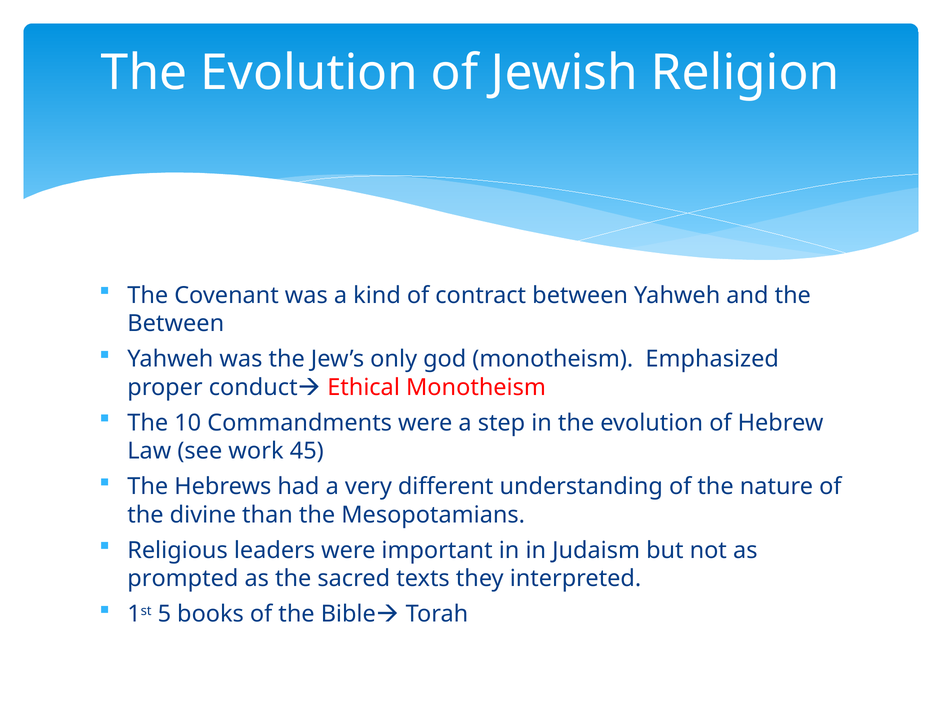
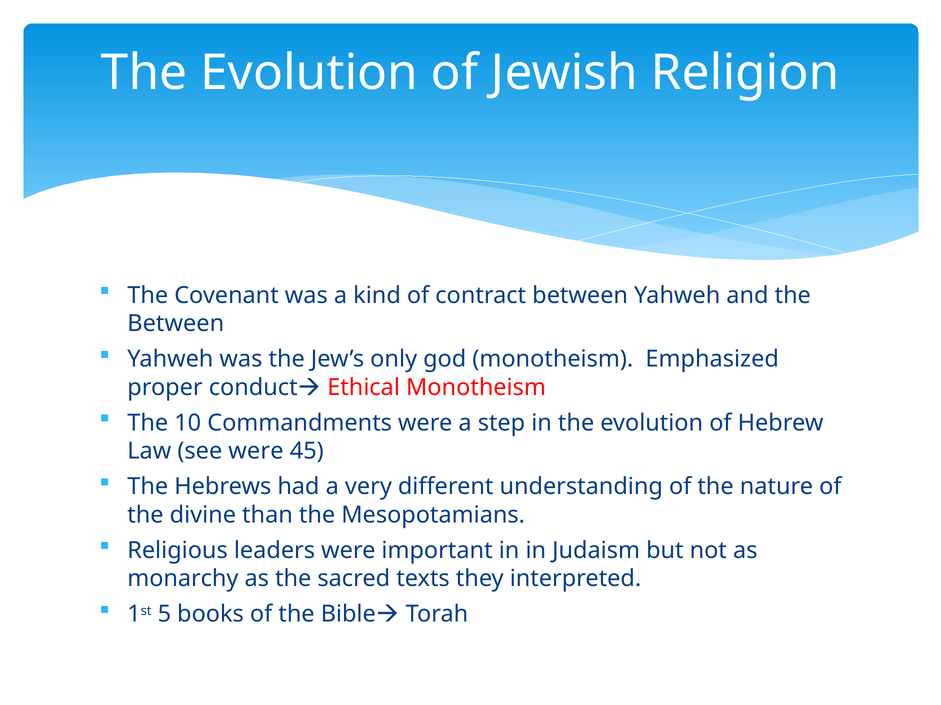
see work: work -> were (256, 452)
prompted: prompted -> monarchy (183, 579)
